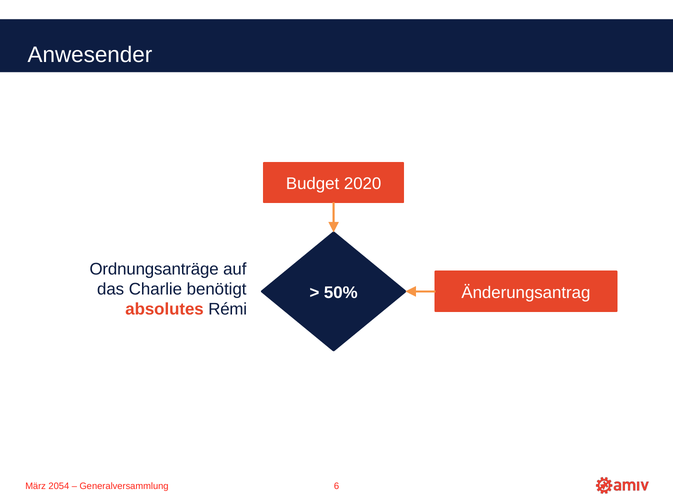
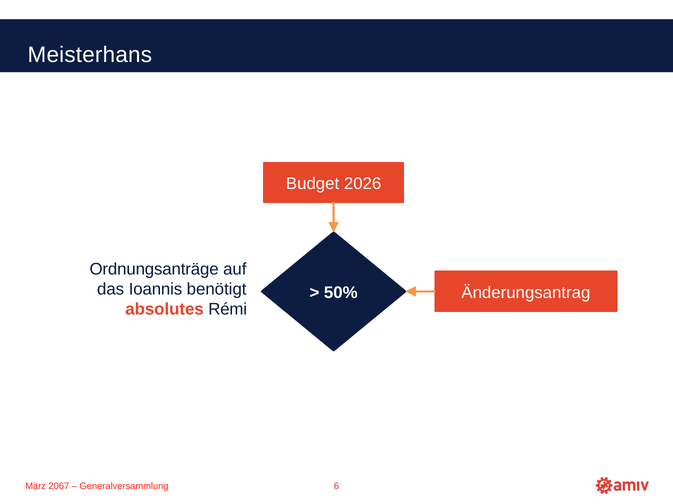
Anwesender: Anwesender -> Meisterhans (90, 55)
2020: 2020 -> 2026 (363, 184)
Charlie: Charlie -> Ioannis (156, 290)
2054: 2054 -> 2067 (59, 487)
